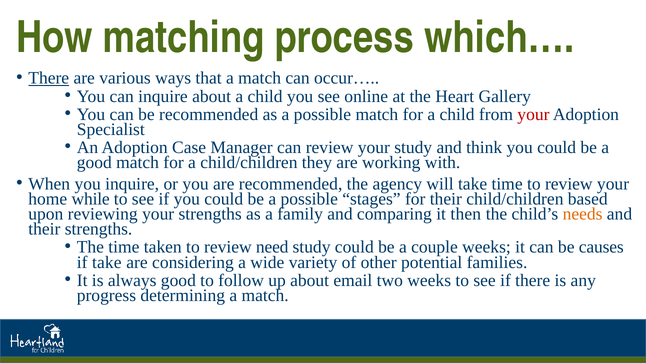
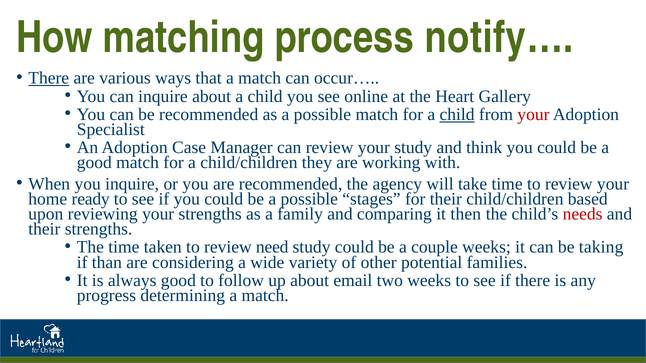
which…: which… -> notify… (499, 38)
child underline: none -> present (457, 115)
while: while -> ready (91, 199)
needs colour: orange -> red (583, 214)
causes: causes -> taking (601, 247)
if take: take -> than (107, 263)
